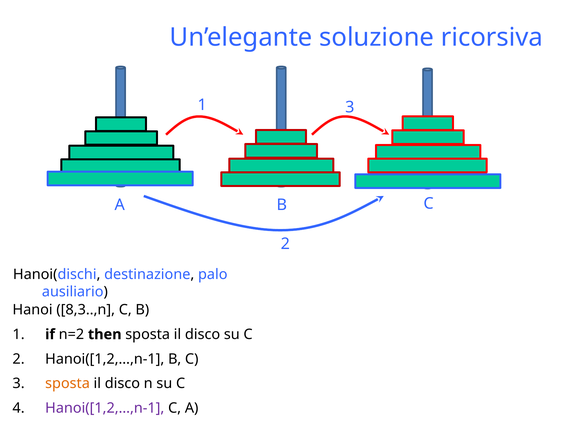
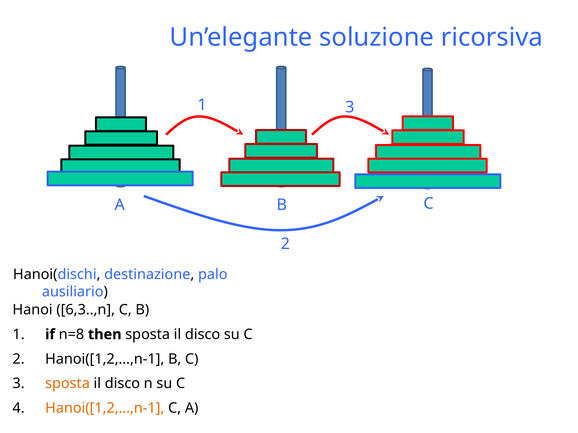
8,3..,n: 8,3..,n -> 6,3..,n (86, 310)
n=2: n=2 -> n=8 (71, 335)
Hanoi([1,2,…,n-1 colour: purple -> orange (105, 409)
